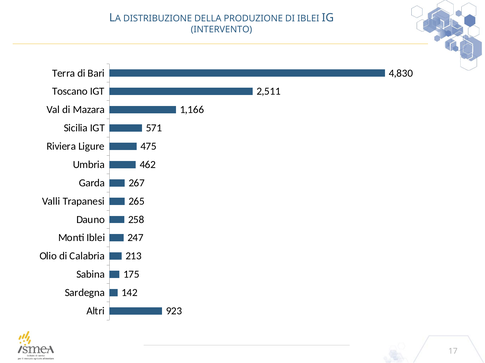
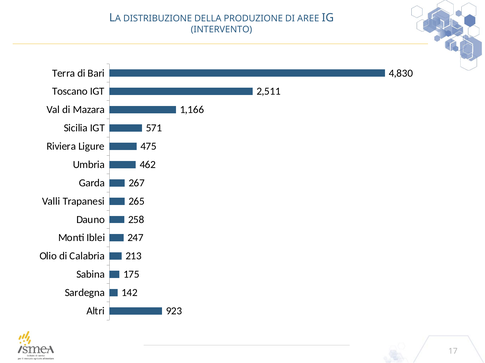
DI IBLEI: IBLEI -> AREE (308, 19)
